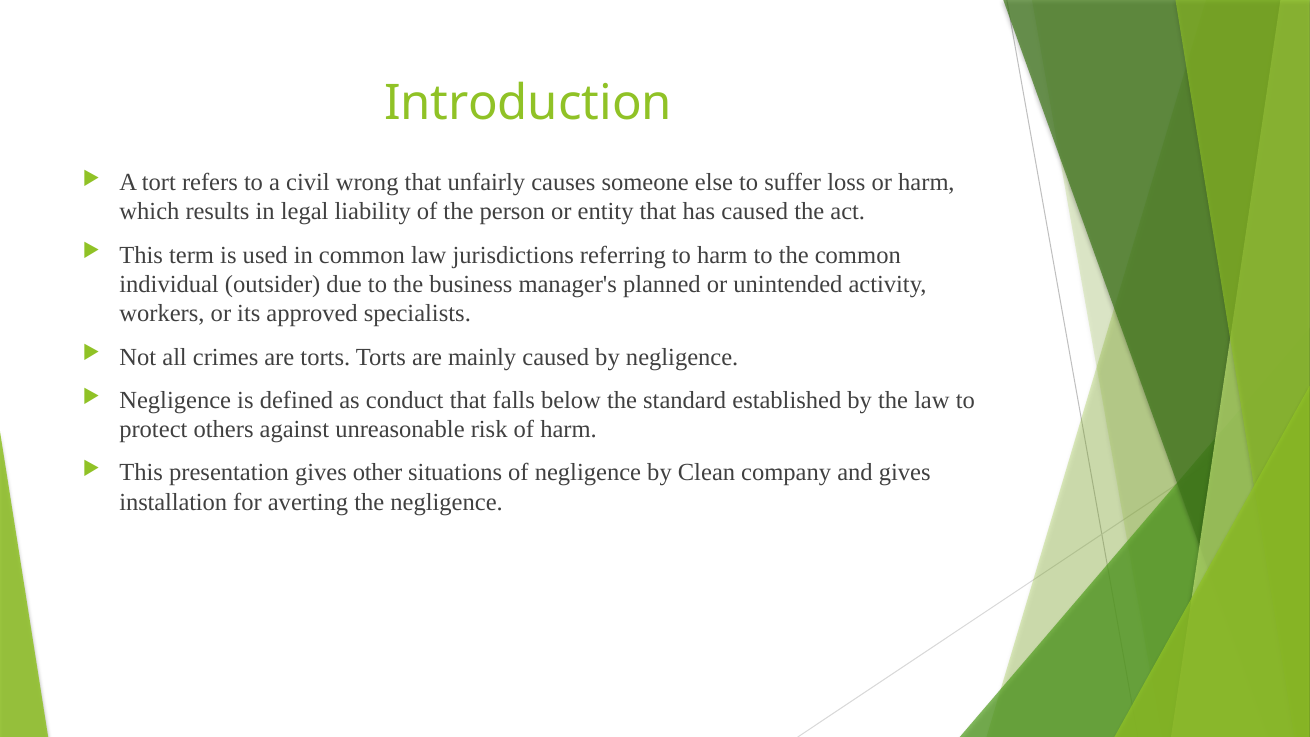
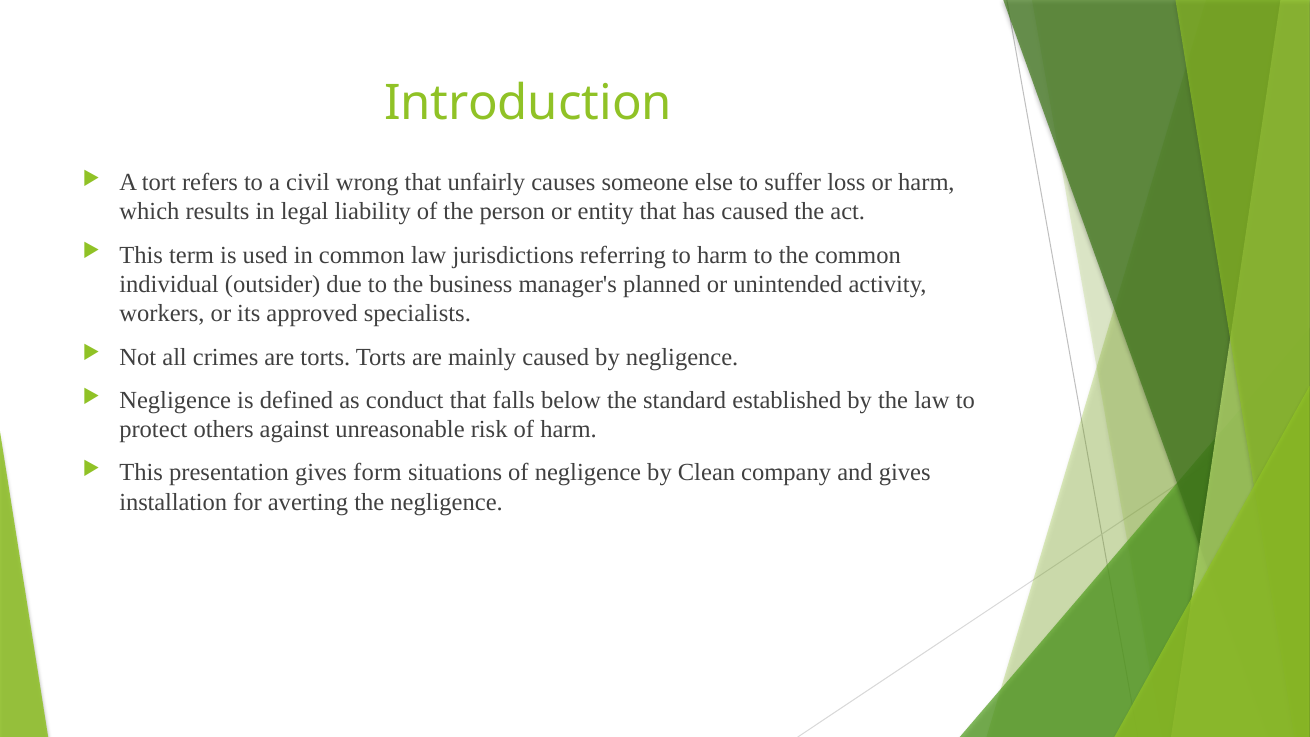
other: other -> form (377, 473)
